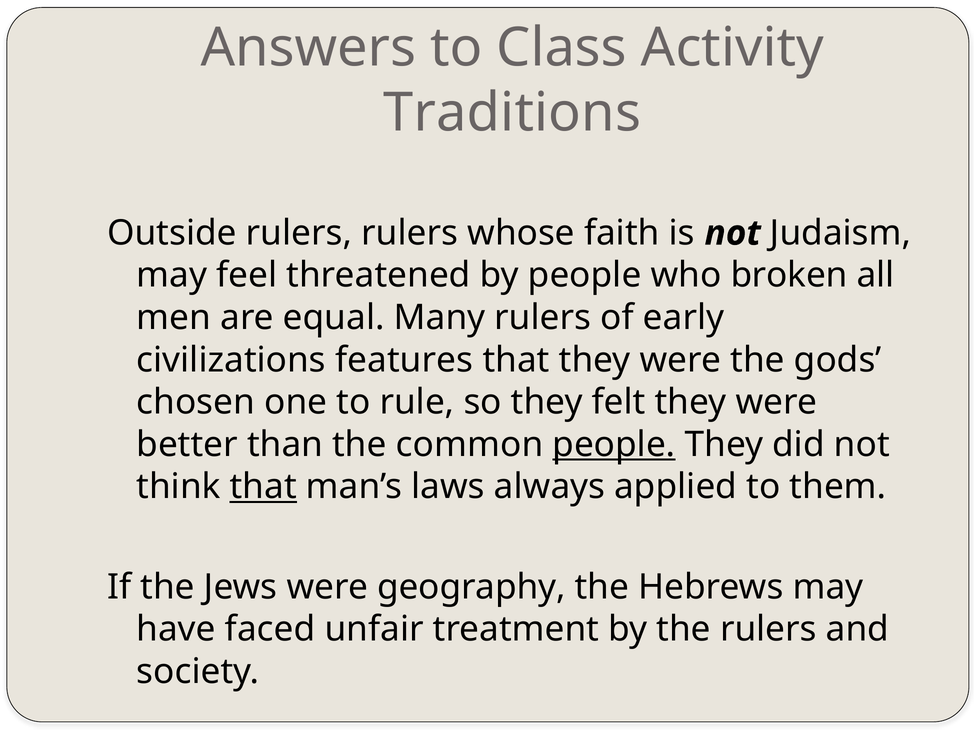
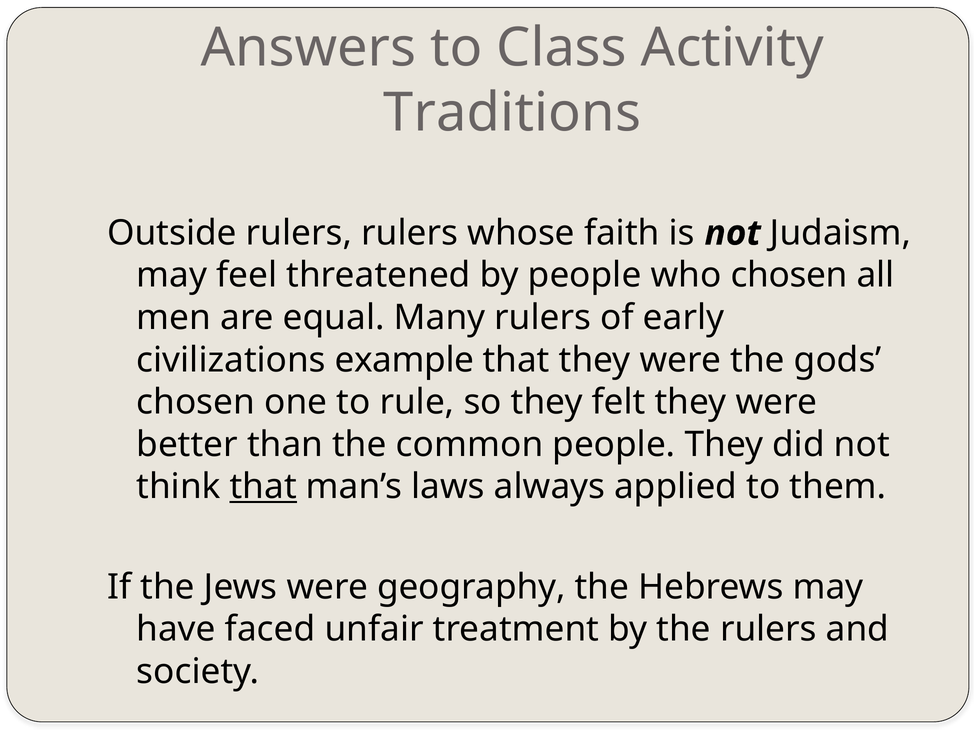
who broken: broken -> chosen (789, 275)
features: features -> example (404, 360)
people underline: present -> none (614, 444)
